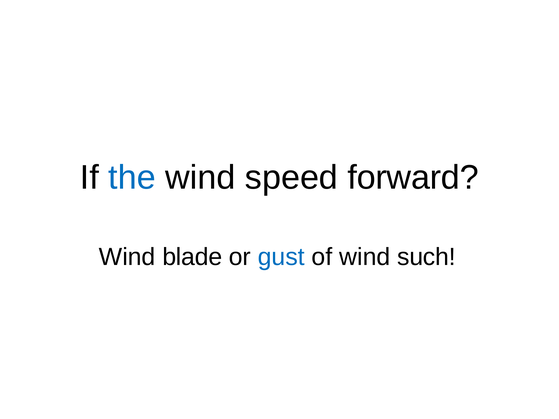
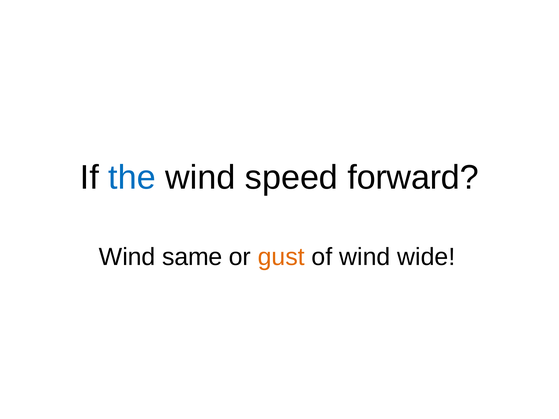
blade: blade -> same (192, 257)
gust colour: blue -> orange (281, 257)
such: such -> wide (426, 257)
